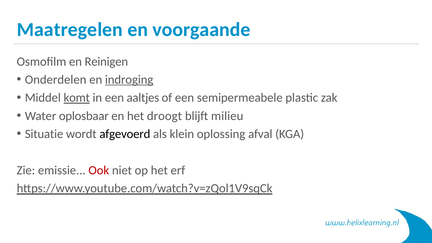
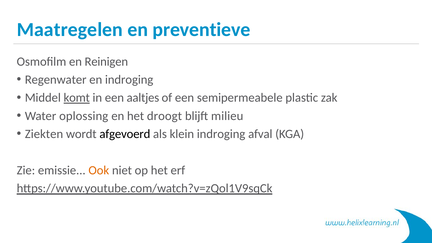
voorgaande: voorgaande -> preventieve (202, 30)
Onderdelen: Onderdelen -> Regenwater (56, 80)
indroging underline: present -> none (129, 80)
oplosbaar: oplosbaar -> oplossing (84, 116)
Situatie: Situatie -> Ziekten (44, 134)
klein oplossing: oplossing -> indroging (221, 134)
Ook colour: red -> orange (99, 170)
